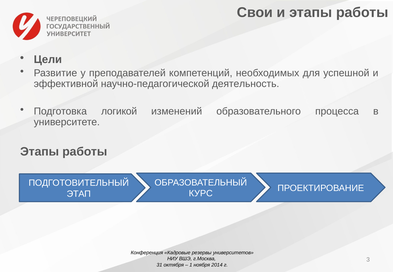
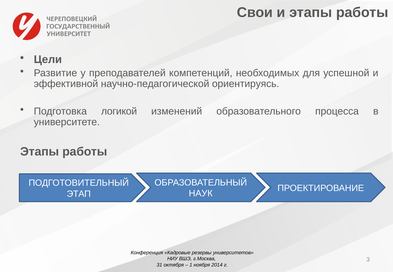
деятельность: деятельность -> ориентируясь (246, 84)
КУРС: КУРС -> НАУК (201, 194)
